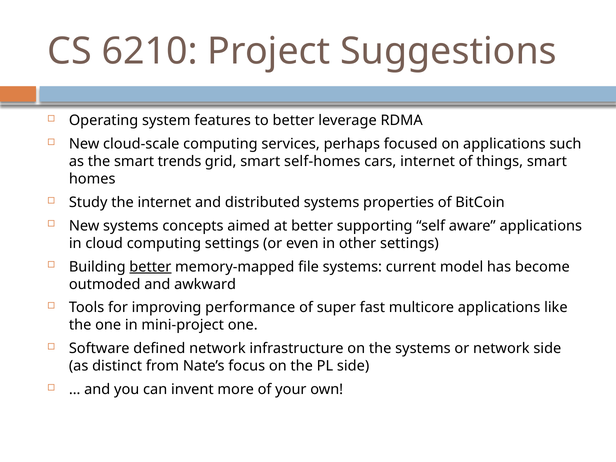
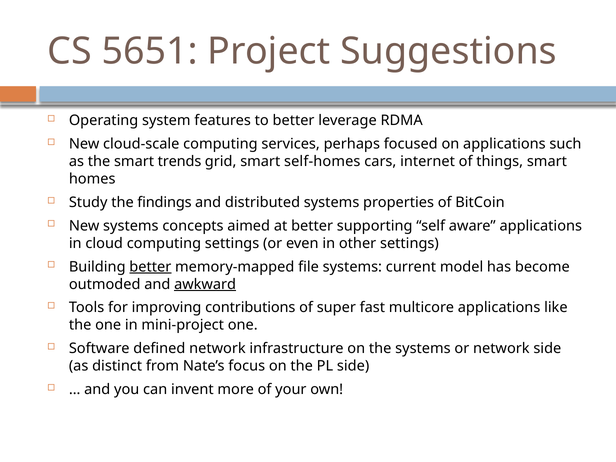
6210: 6210 -> 5651 (150, 51)
the internet: internet -> findings (164, 202)
awkward underline: none -> present (205, 284)
performance: performance -> contributions (250, 308)
